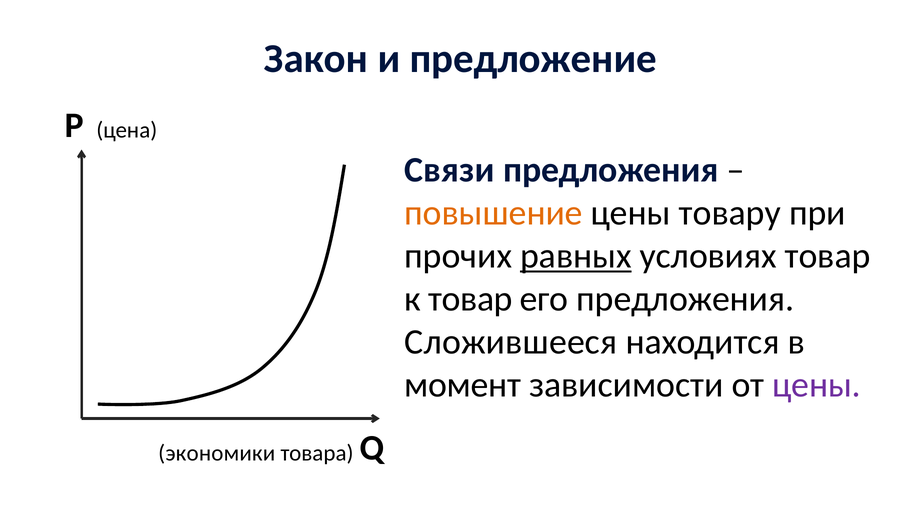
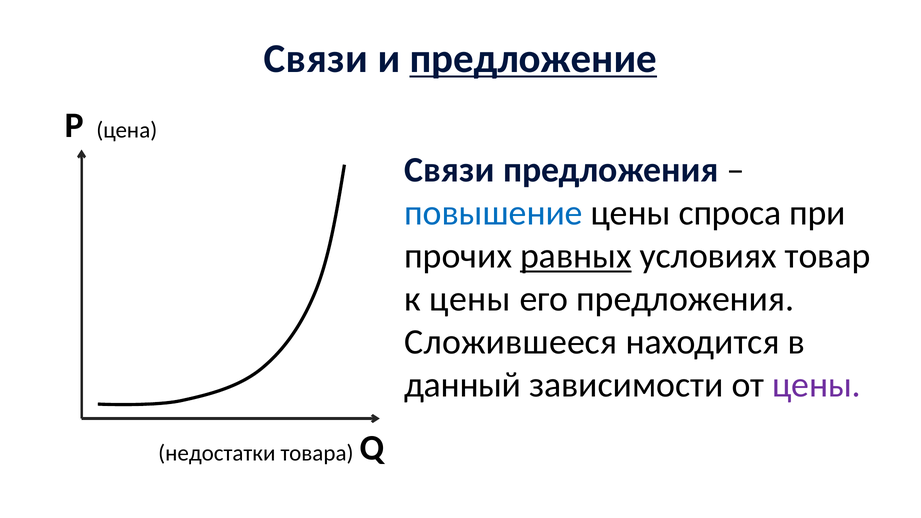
Закон: Закон -> Связи (316, 59)
предложение underline: none -> present (533, 59)
повышение colour: orange -> blue (494, 213)
товару: товару -> спроса (730, 213)
к товар: товар -> цены (470, 299)
момент: момент -> данный (463, 385)
экономики: экономики -> недостатки (217, 453)
